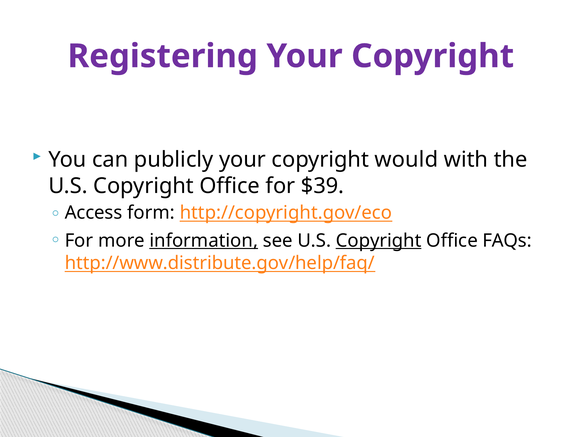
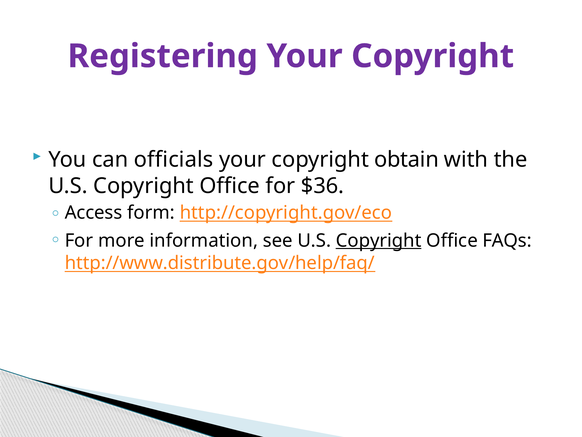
publicly: publicly -> officials (174, 159)
would: would -> obtain (407, 159)
$39: $39 -> $36 (323, 186)
information underline: present -> none (204, 240)
